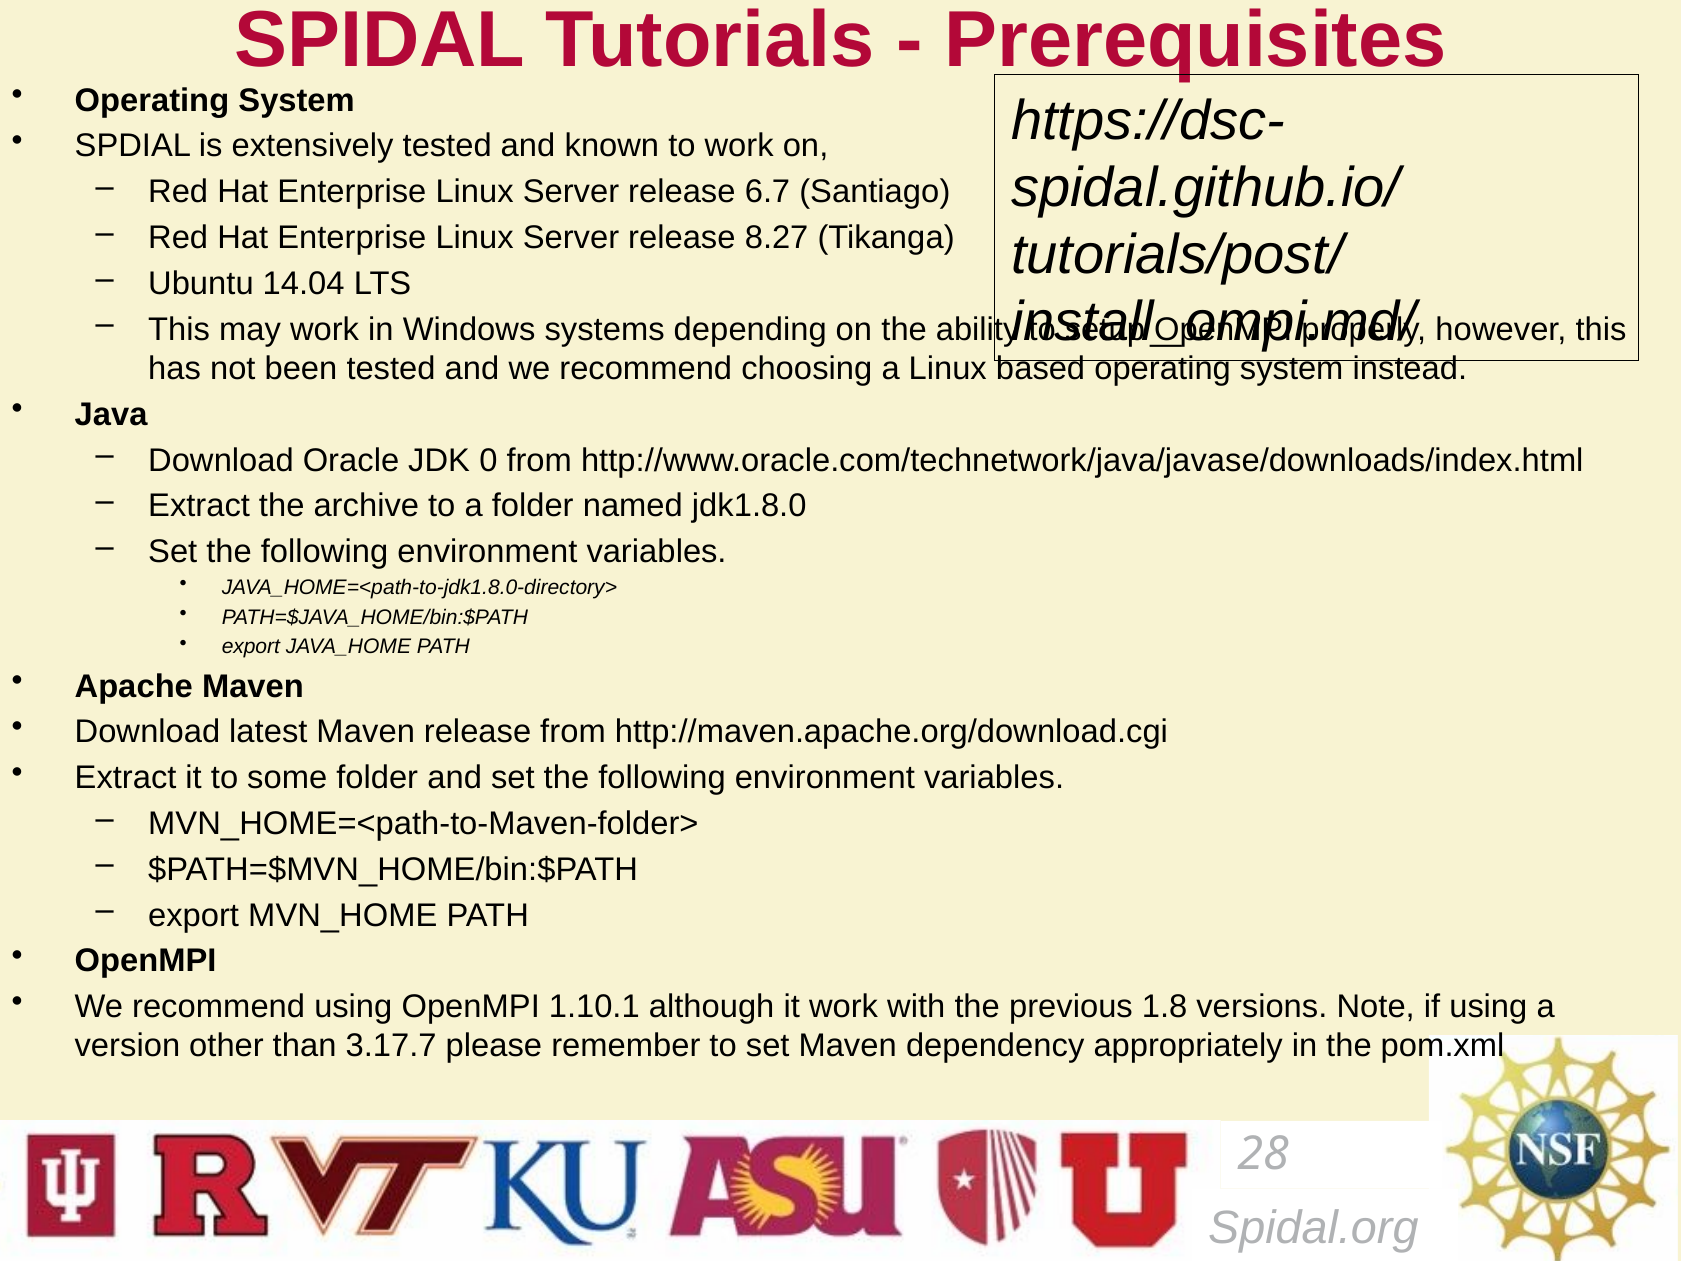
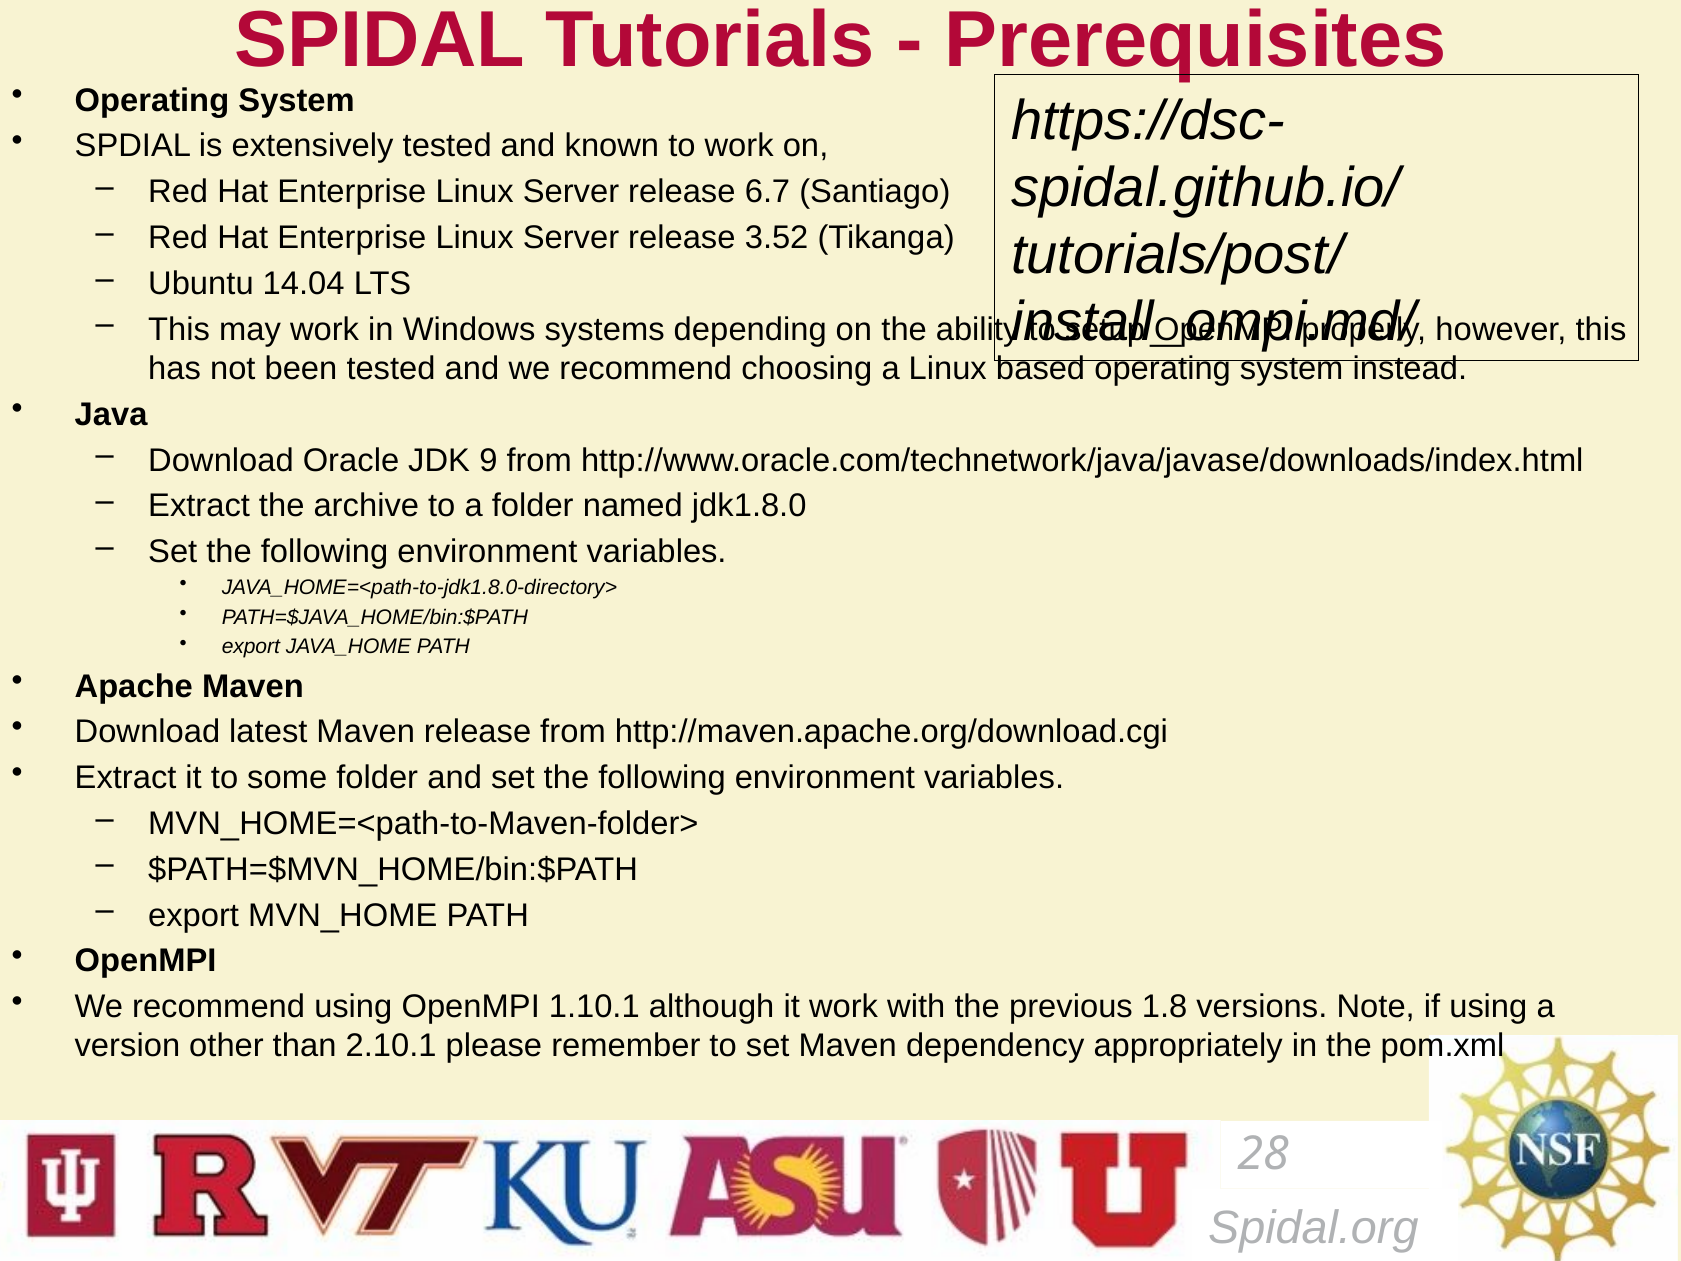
8.27: 8.27 -> 3.52 (777, 238)
0: 0 -> 9 (488, 460)
3.17.7: 3.17.7 -> 2.10.1 (391, 1046)
